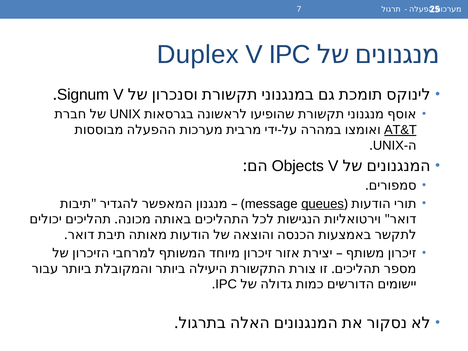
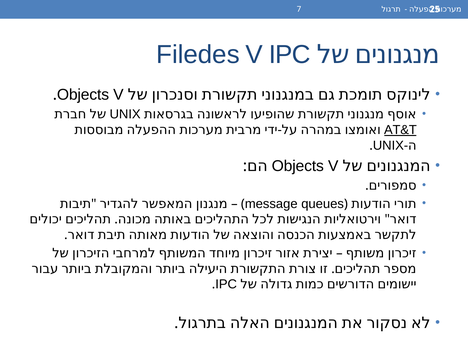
Duplex: Duplex -> Filedes (198, 54)
Signum: Signum -> Objects (83, 95)
queues underline: present -> none (323, 204)
